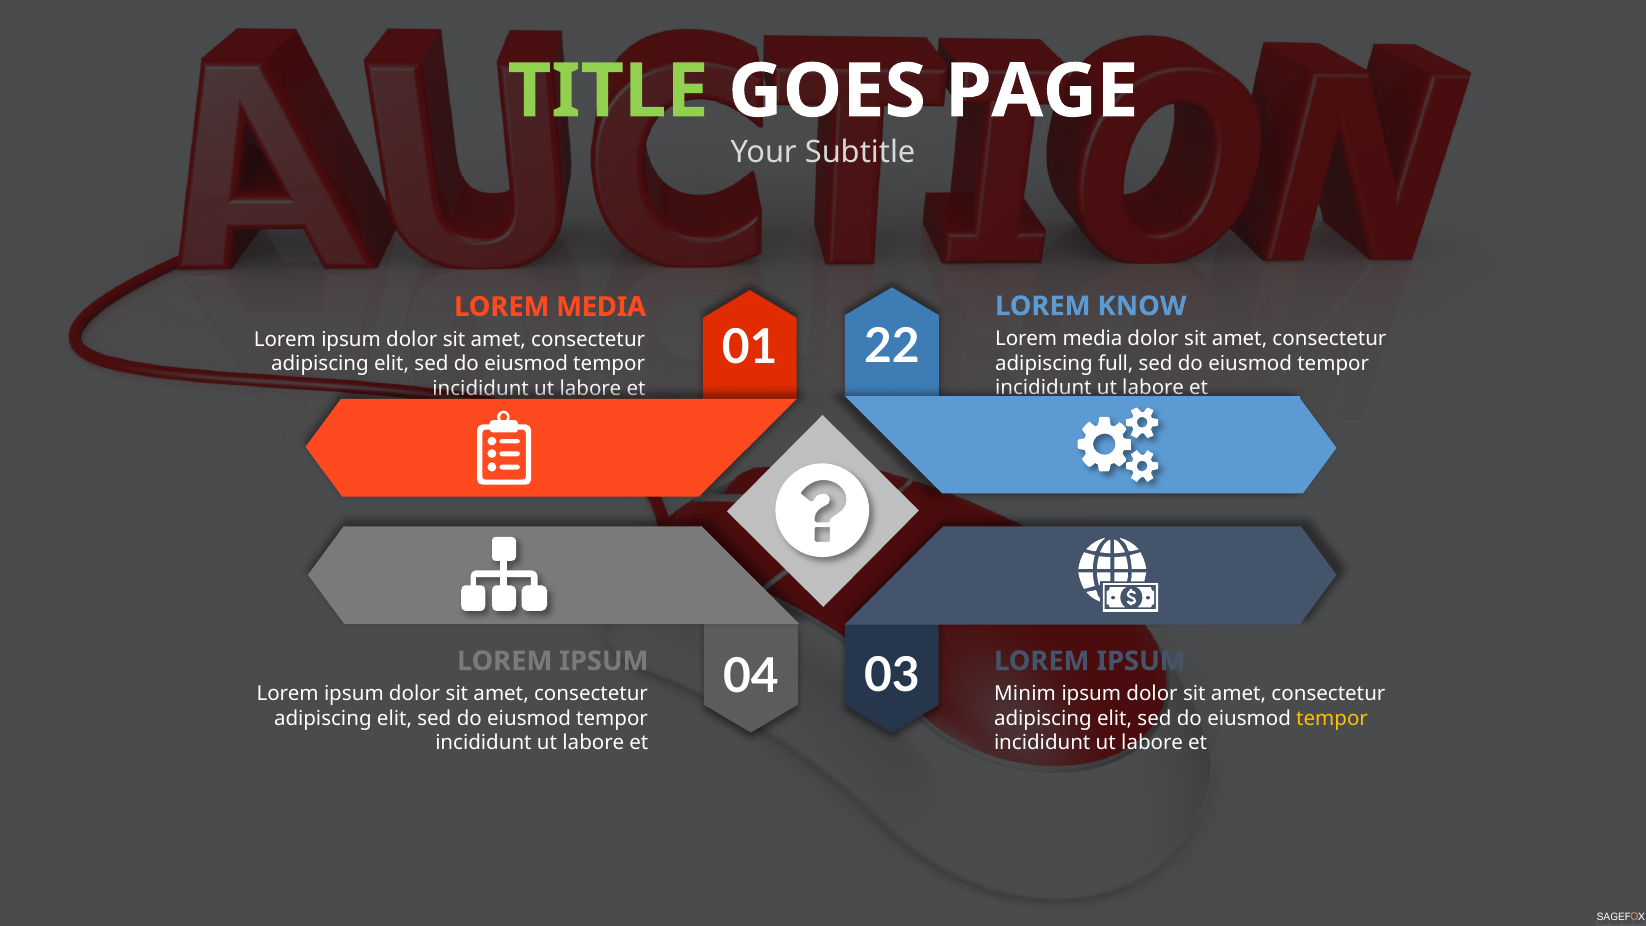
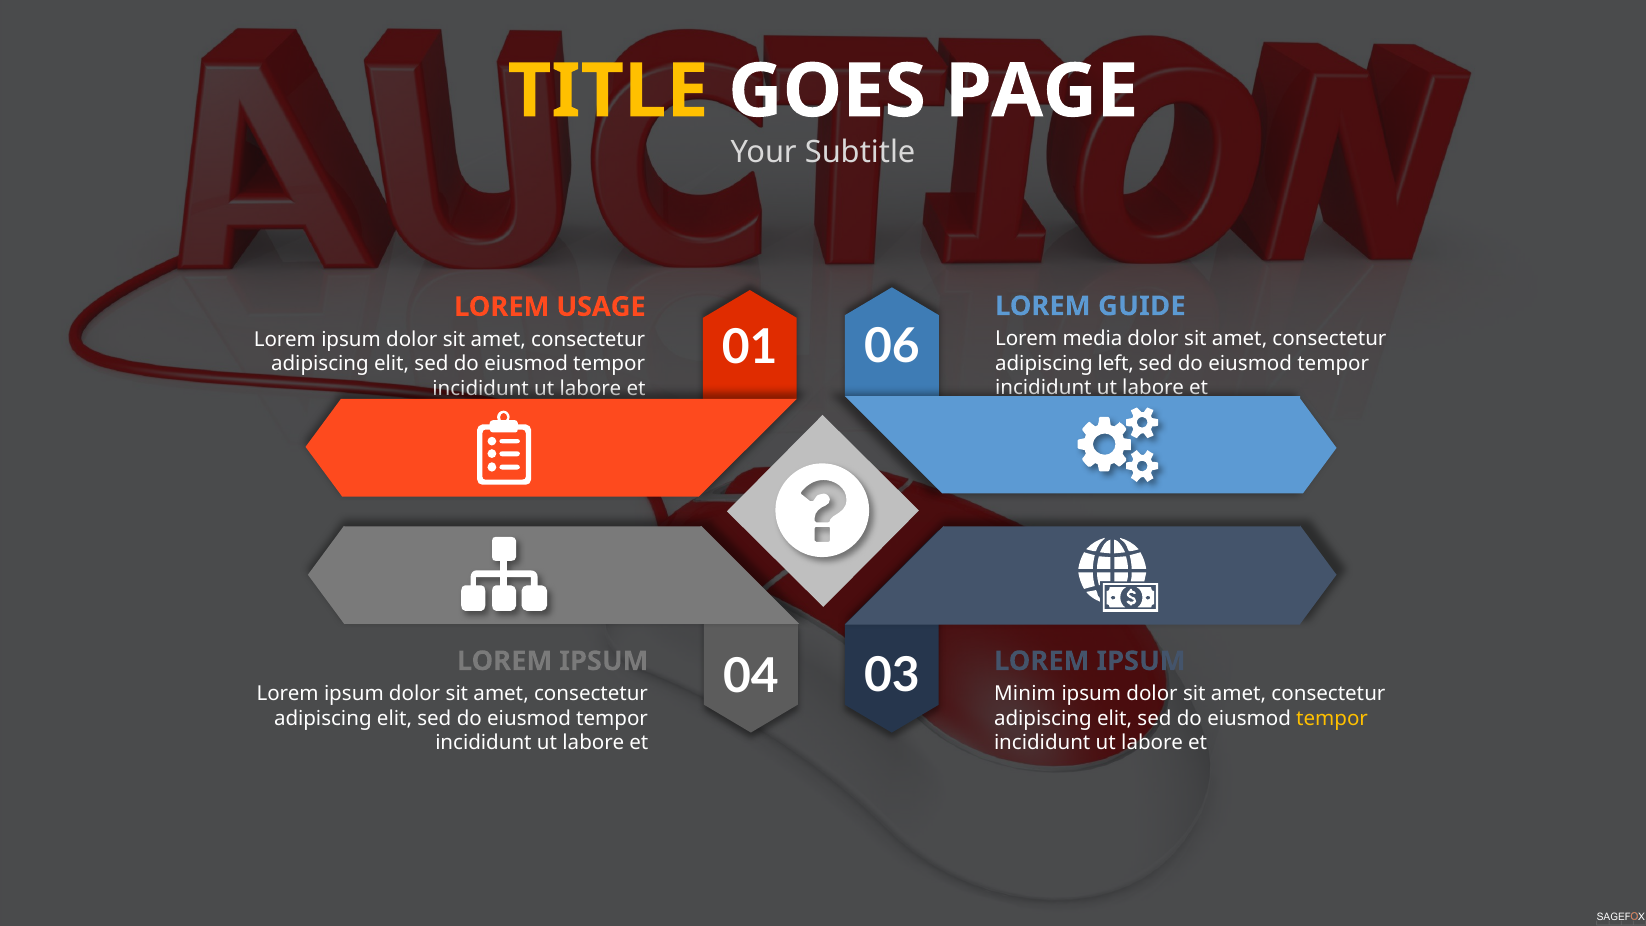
TITLE colour: light green -> yellow (608, 91)
KNOW: KNOW -> GUIDE (1142, 306)
MEDIA: MEDIA -> USAGE (601, 307)
22: 22 -> 06 (892, 347)
full: full -> left (1116, 363)
